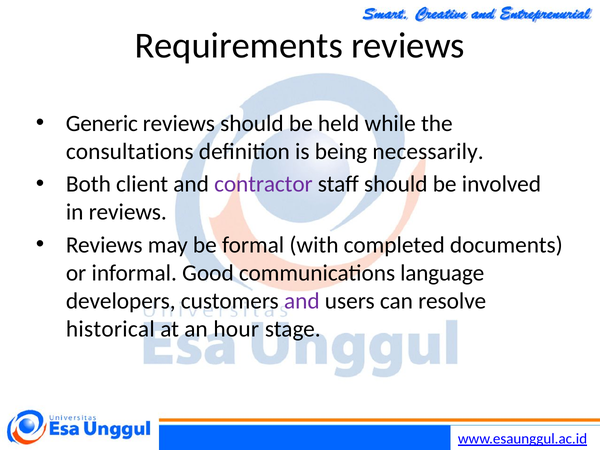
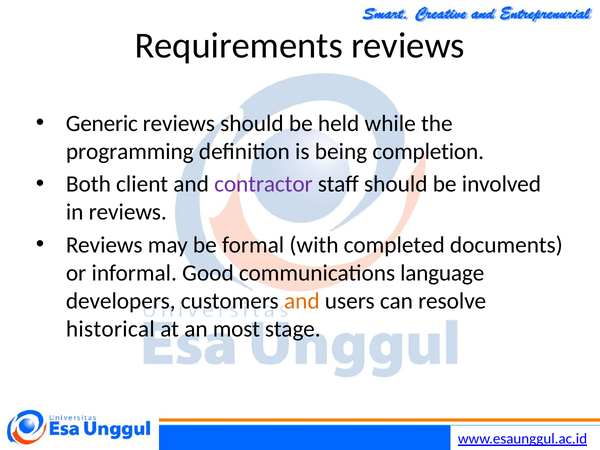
consultations: consultations -> programming (130, 152)
necessarily: necessarily -> completion (428, 152)
and colour: purple -> orange (302, 301)
hour: hour -> most (236, 329)
